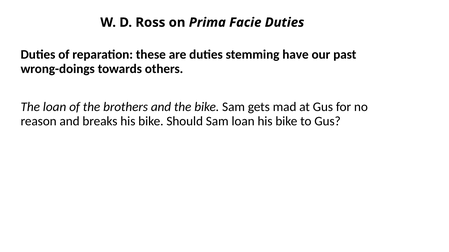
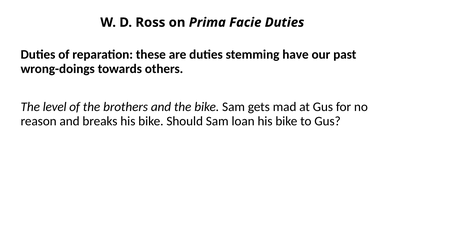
The loan: loan -> level (55, 107)
